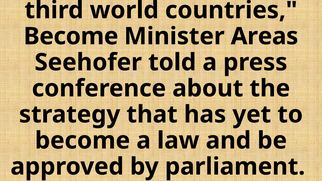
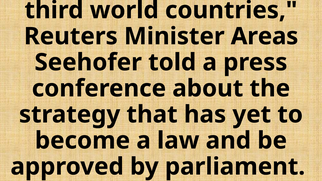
Become: Become -> Reuters (71, 36)
